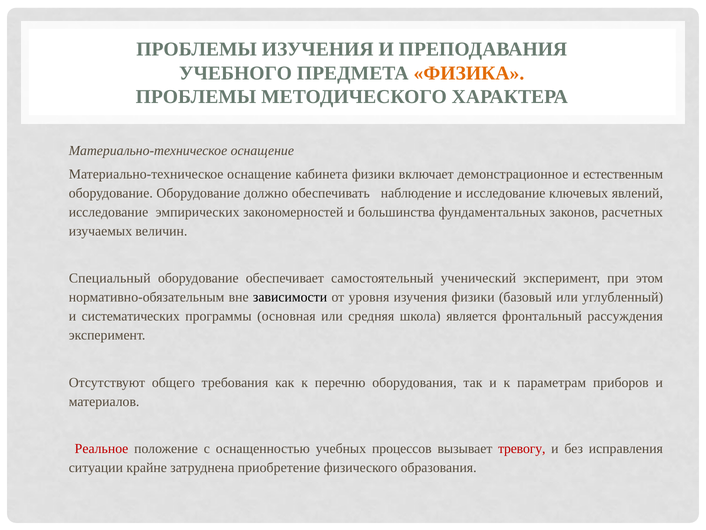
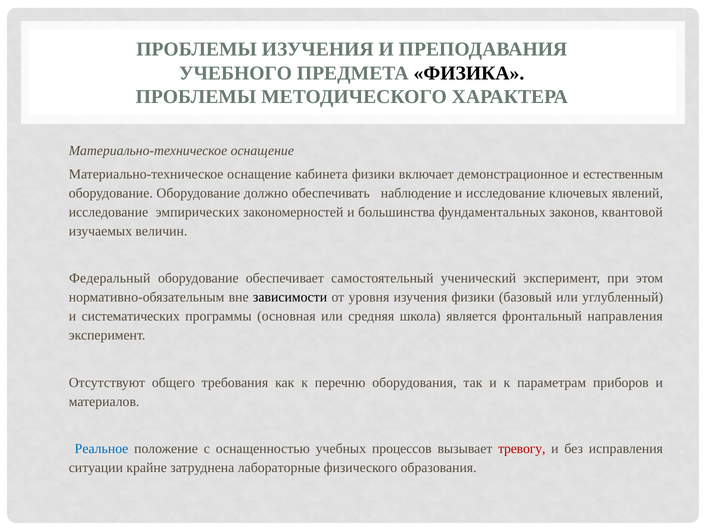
ФИЗИКА colour: orange -> black (469, 73)
расчетных: расчетных -> квантовой (632, 212)
Специальный: Специальный -> Федеральный (110, 278)
рассуждения: рассуждения -> направления (625, 316)
Реальное colour: red -> blue (102, 448)
приобретение: приобретение -> лабораторные (279, 467)
